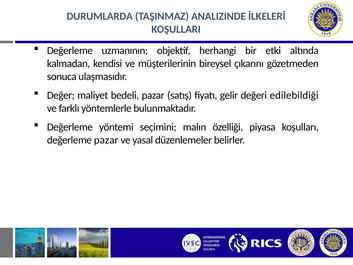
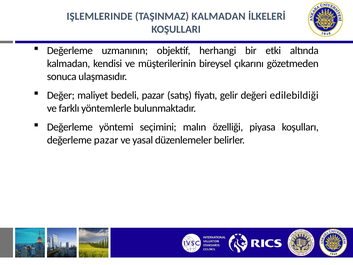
DURUMLARDA: DURUMLARDA -> IŞLEMLERINDE (100, 16)
TAŞINMAZ ANALIZINDE: ANALIZINDE -> KALMADAN (218, 16)
